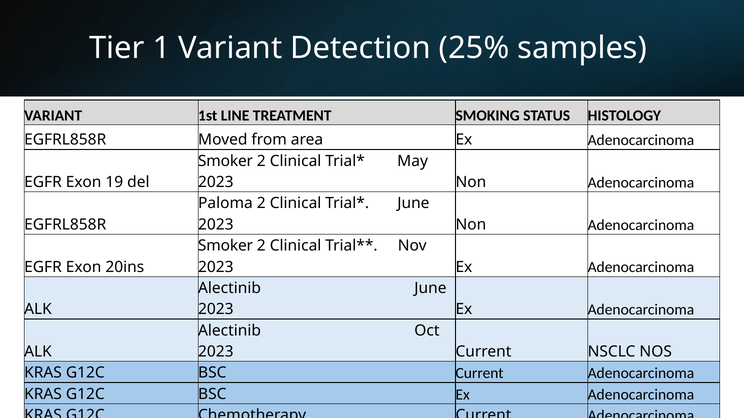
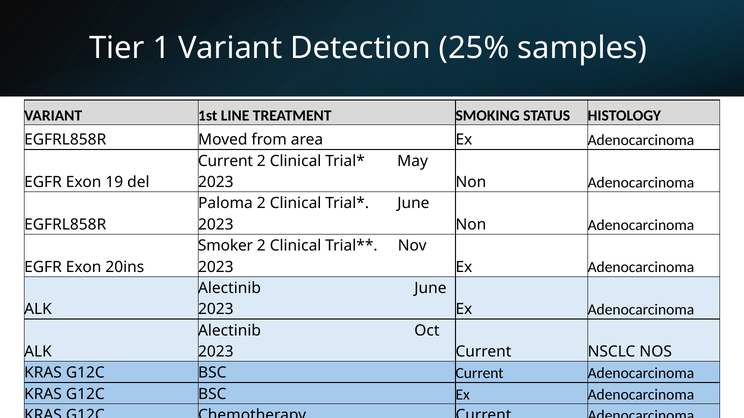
Smoker: Smoker -> Current (225, 161)
